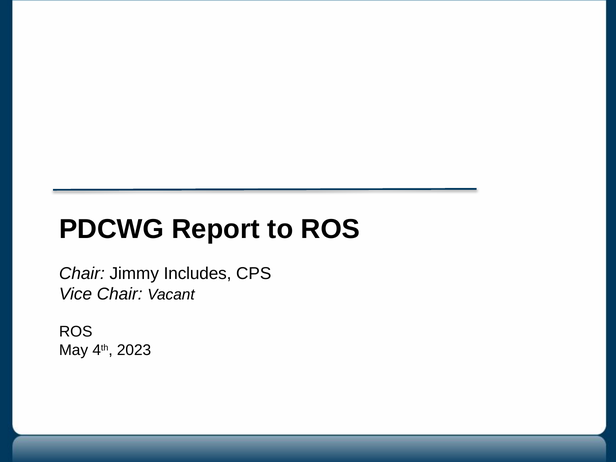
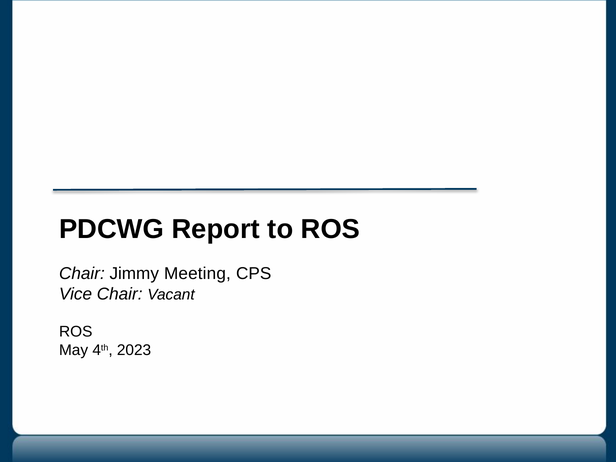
Includes: Includes -> Meeting (197, 273)
